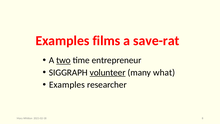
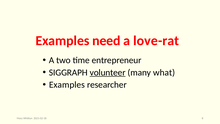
films: films -> need (106, 41)
save-rat: save-rat -> love-rat (156, 41)
two underline: present -> none (63, 60)
